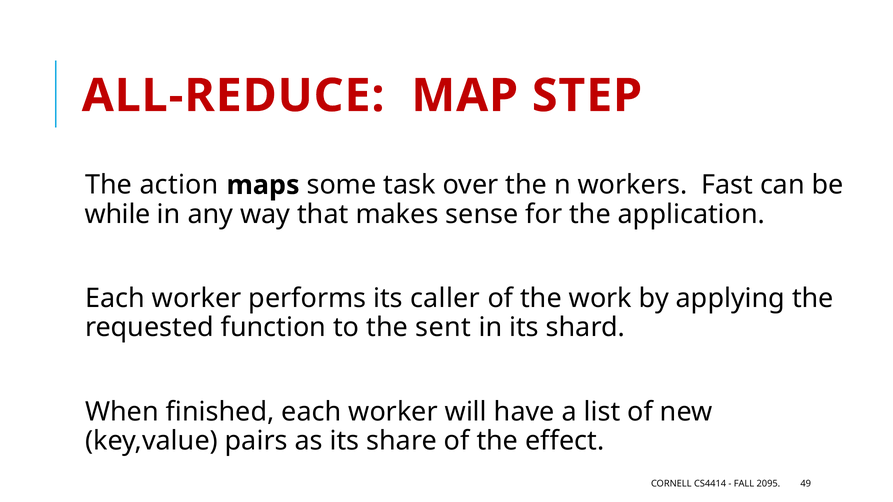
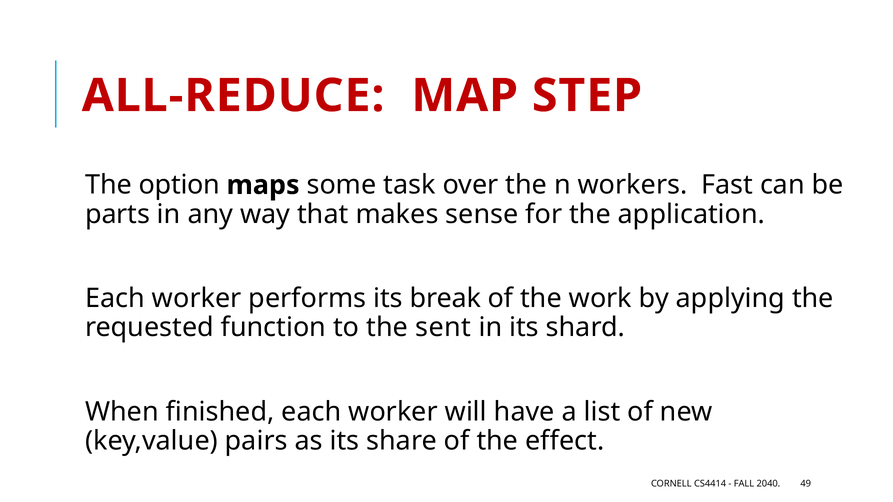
action: action -> option (179, 185)
while: while -> parts (118, 214)
caller: caller -> break (445, 299)
2095: 2095 -> 2040 (768, 484)
